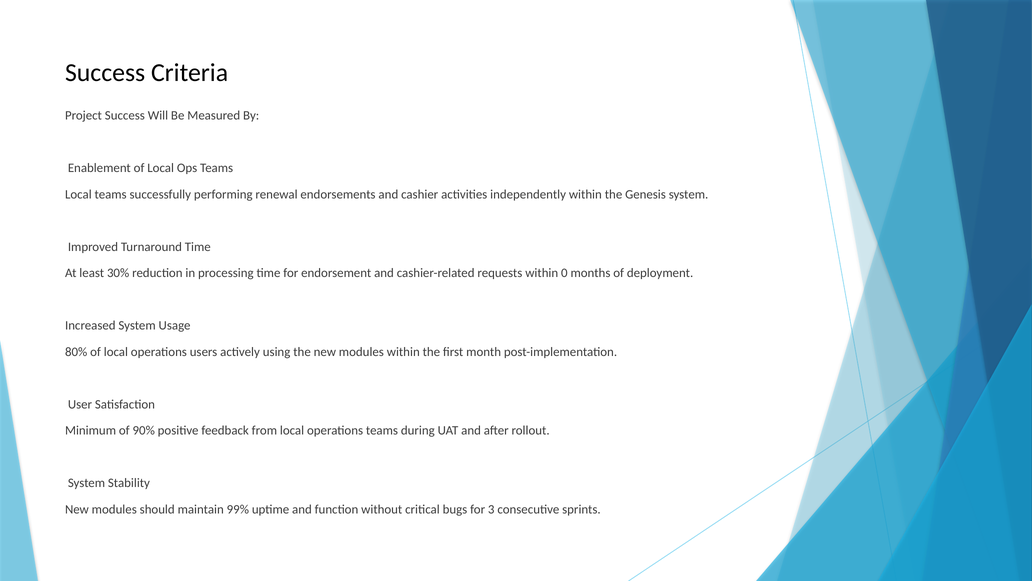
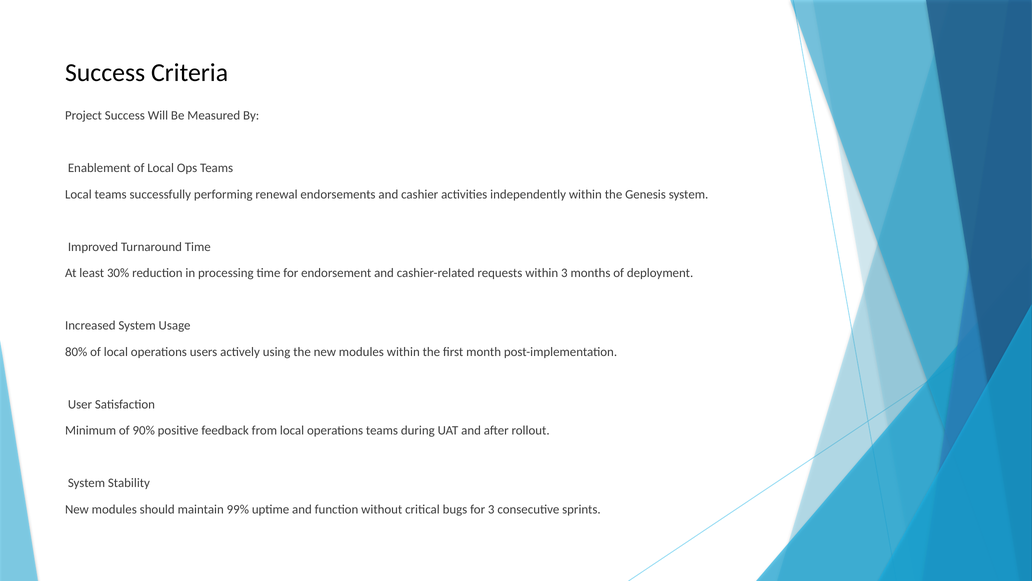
within 0: 0 -> 3 (564, 273)
